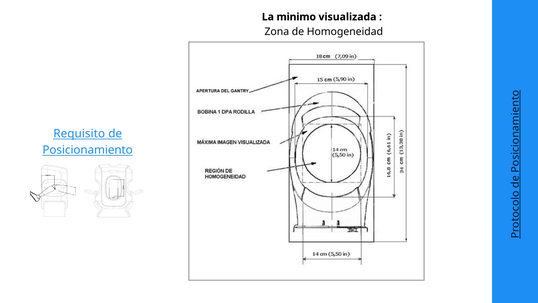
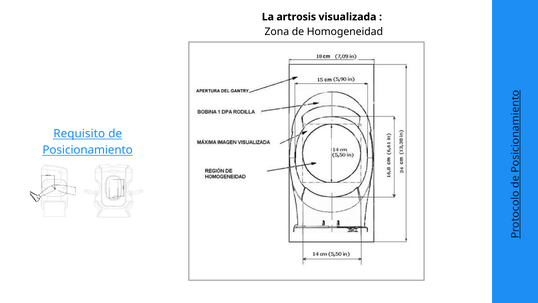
minimo: minimo -> artrosis (296, 17)
